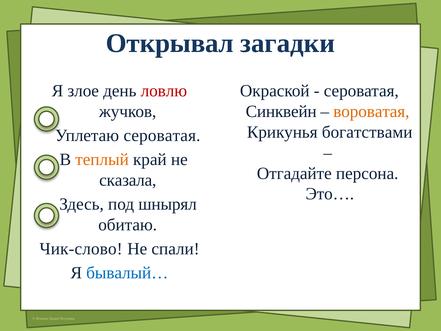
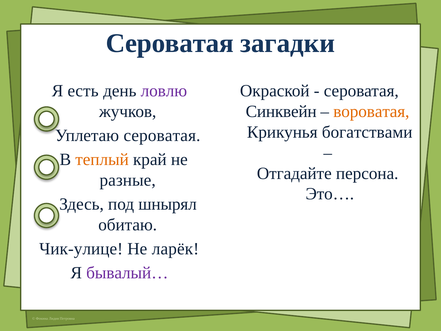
Открывал: Открывал -> Сероватая (170, 43)
злое: злое -> есть (83, 91)
ловлю colour: red -> purple (164, 91)
сказала: сказала -> разные (128, 180)
Чик-слово: Чик-слово -> Чик-улице (81, 249)
спали: спали -> ларёк (175, 249)
бывалый… colour: blue -> purple (127, 273)
